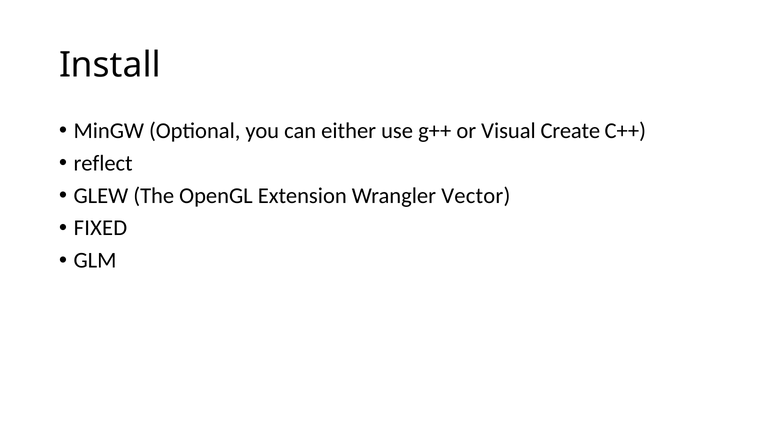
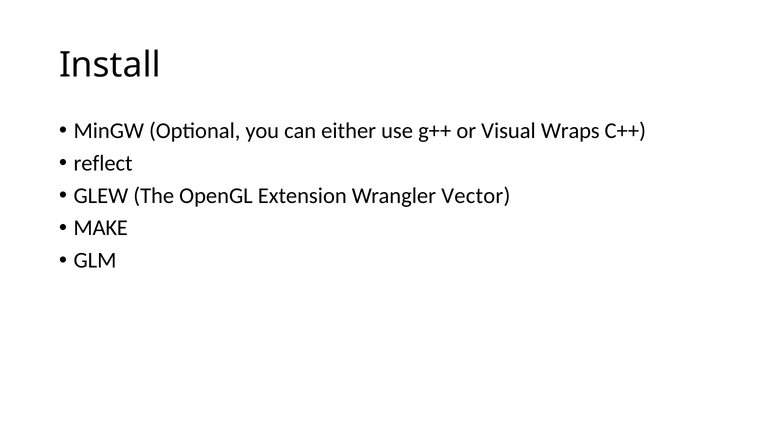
Create: Create -> Wraps (570, 131)
FIXED: FIXED -> MAKE (101, 228)
